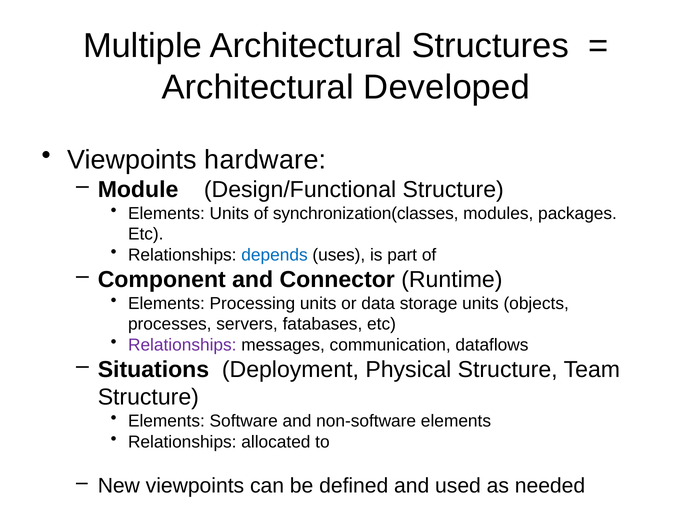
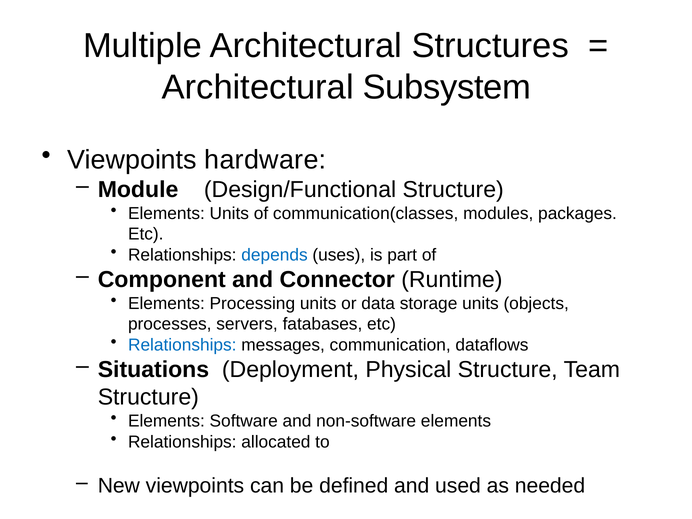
Developed: Developed -> Subsystem (447, 87)
synchronization(classes: synchronization(classes -> communication(classes (366, 213)
Relationships colour: purple -> blue (182, 345)
